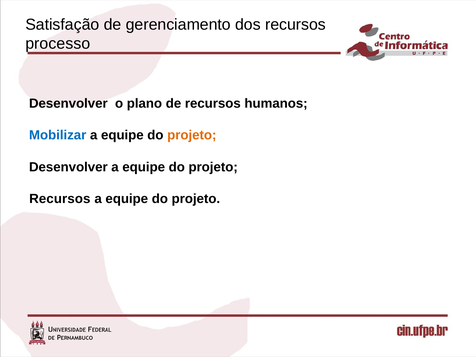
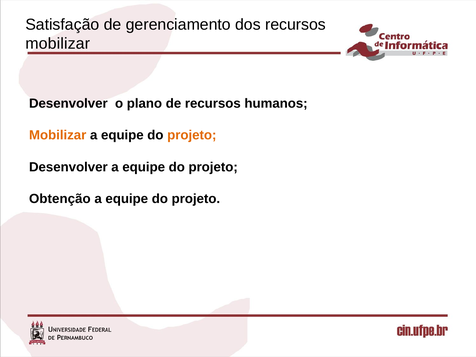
processo: processo -> mobilizar (58, 44)
Mobilizar colour: blue -> orange (58, 135)
Recursos: Recursos -> Obtenção (60, 199)
